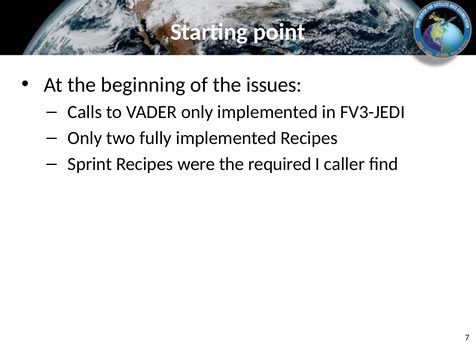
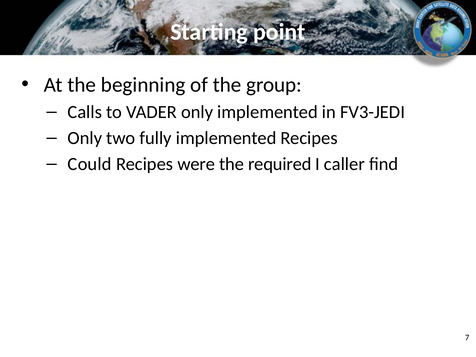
issues: issues -> group (274, 85)
Sprint: Sprint -> Could (90, 164)
